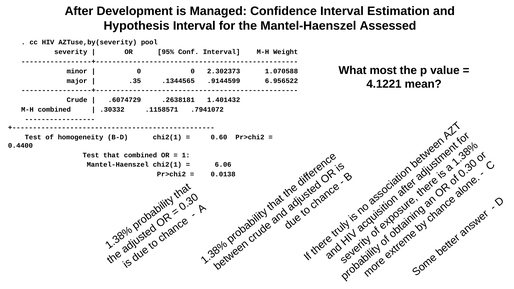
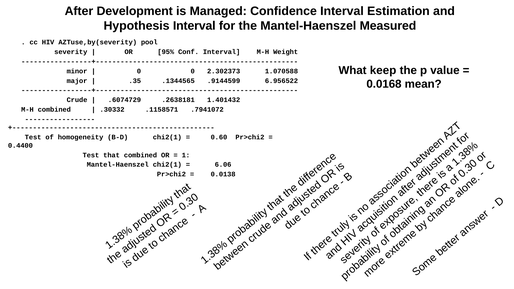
Assessed: Assessed -> Measured (388, 26)
most: most -> keep (383, 70)
4.1221: 4.1221 -> 0.0168 (384, 84)
